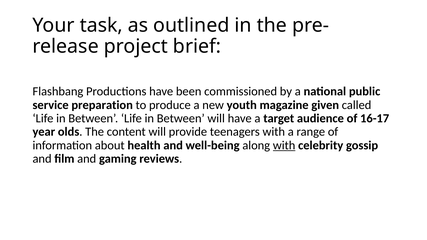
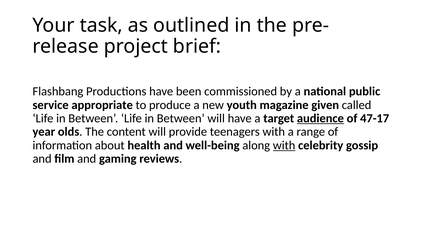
preparation: preparation -> appropriate (102, 105)
audience underline: none -> present (320, 119)
16-17: 16-17 -> 47-17 (375, 119)
